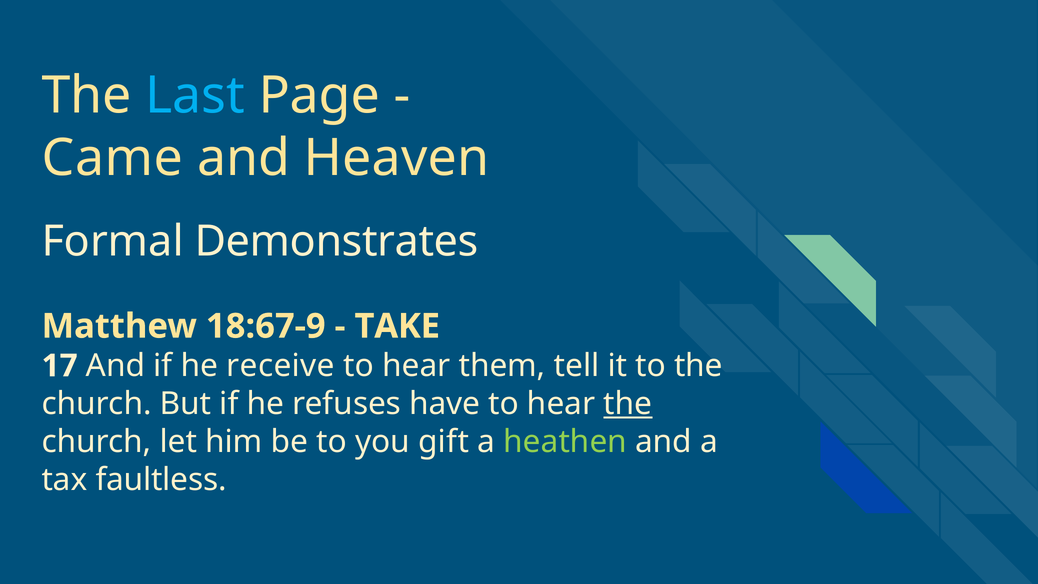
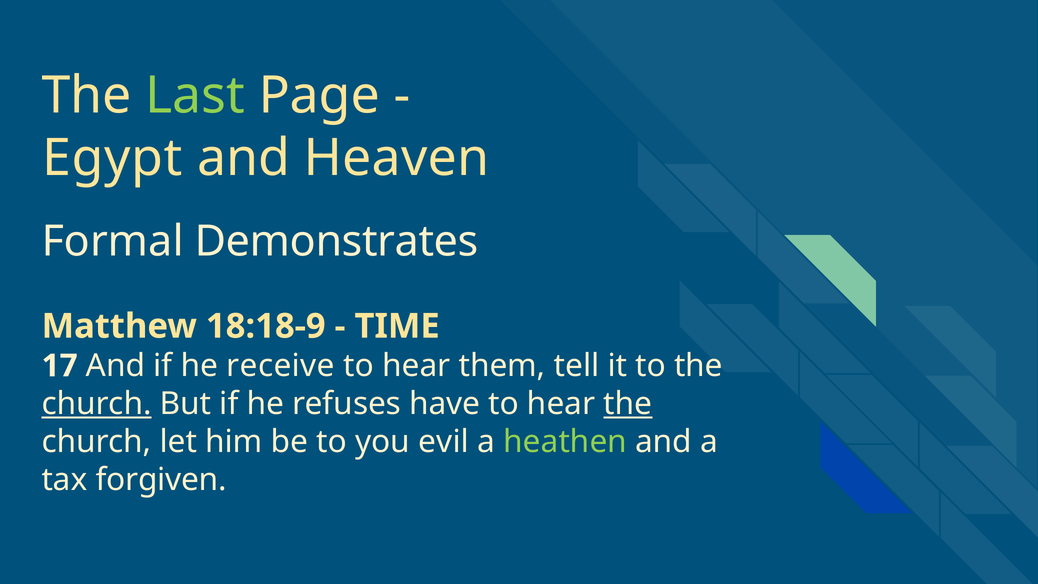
Last colour: light blue -> light green (195, 96)
Came: Came -> Egypt (112, 158)
18:67-9: 18:67-9 -> 18:18-9 (266, 326)
TAKE: TAKE -> TIME (397, 326)
church underline: none -> present (97, 404)
gift: gift -> evil (444, 442)
faultless: faultless -> forgiven (161, 480)
